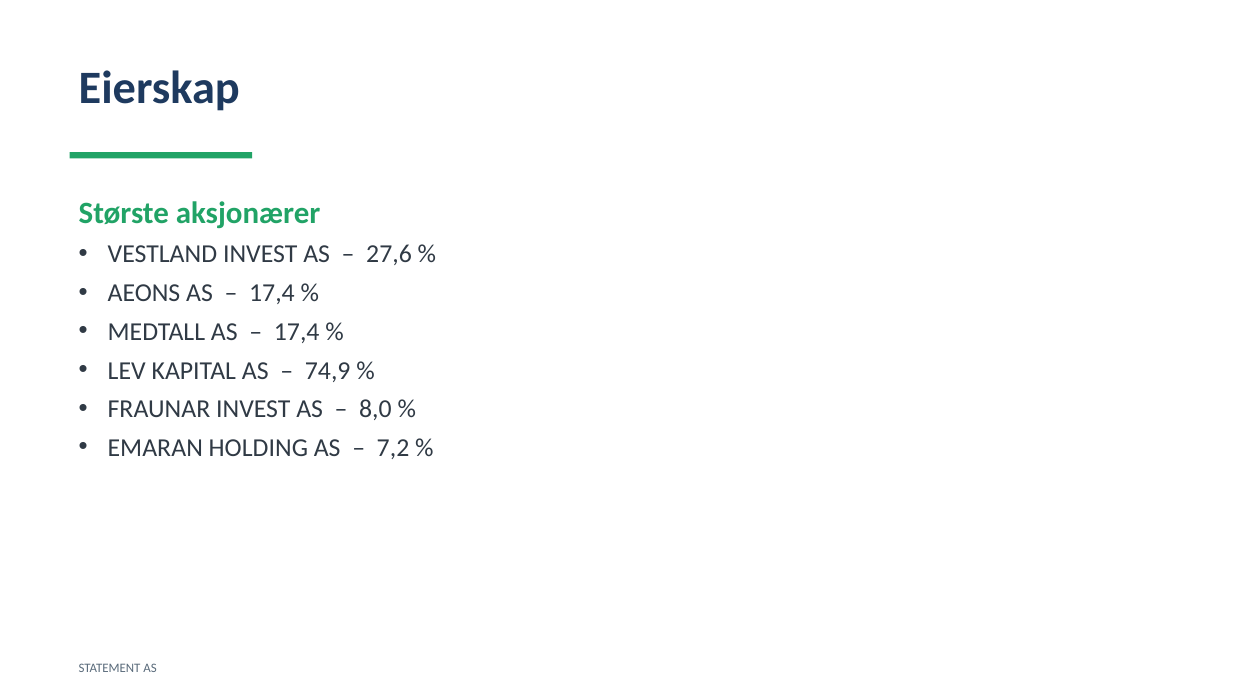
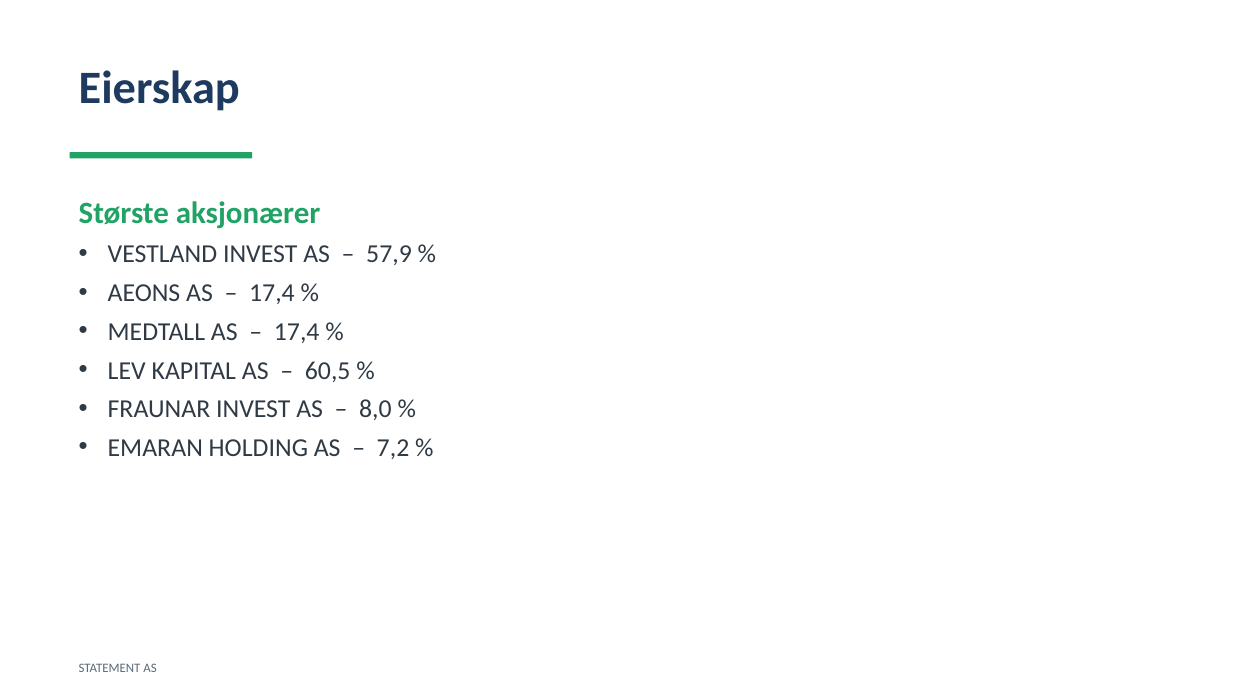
27,6: 27,6 -> 57,9 (389, 254)
74,9: 74,9 -> 60,5 (328, 370)
